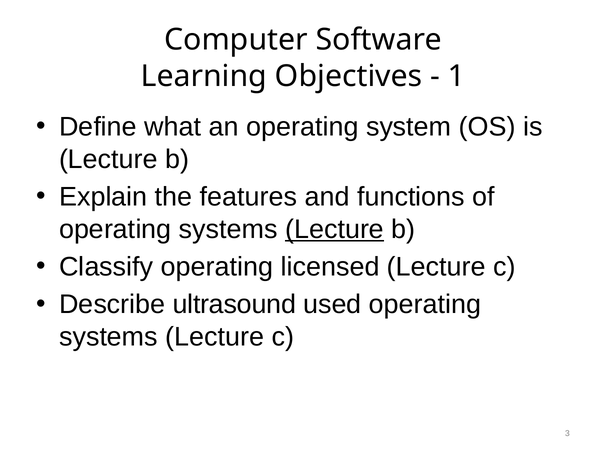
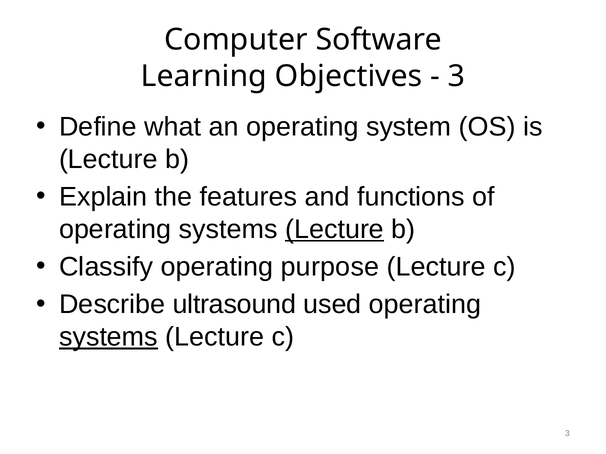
1: 1 -> 3 (457, 76)
licensed: licensed -> purpose (330, 267)
systems underline: none -> present (108, 337)
